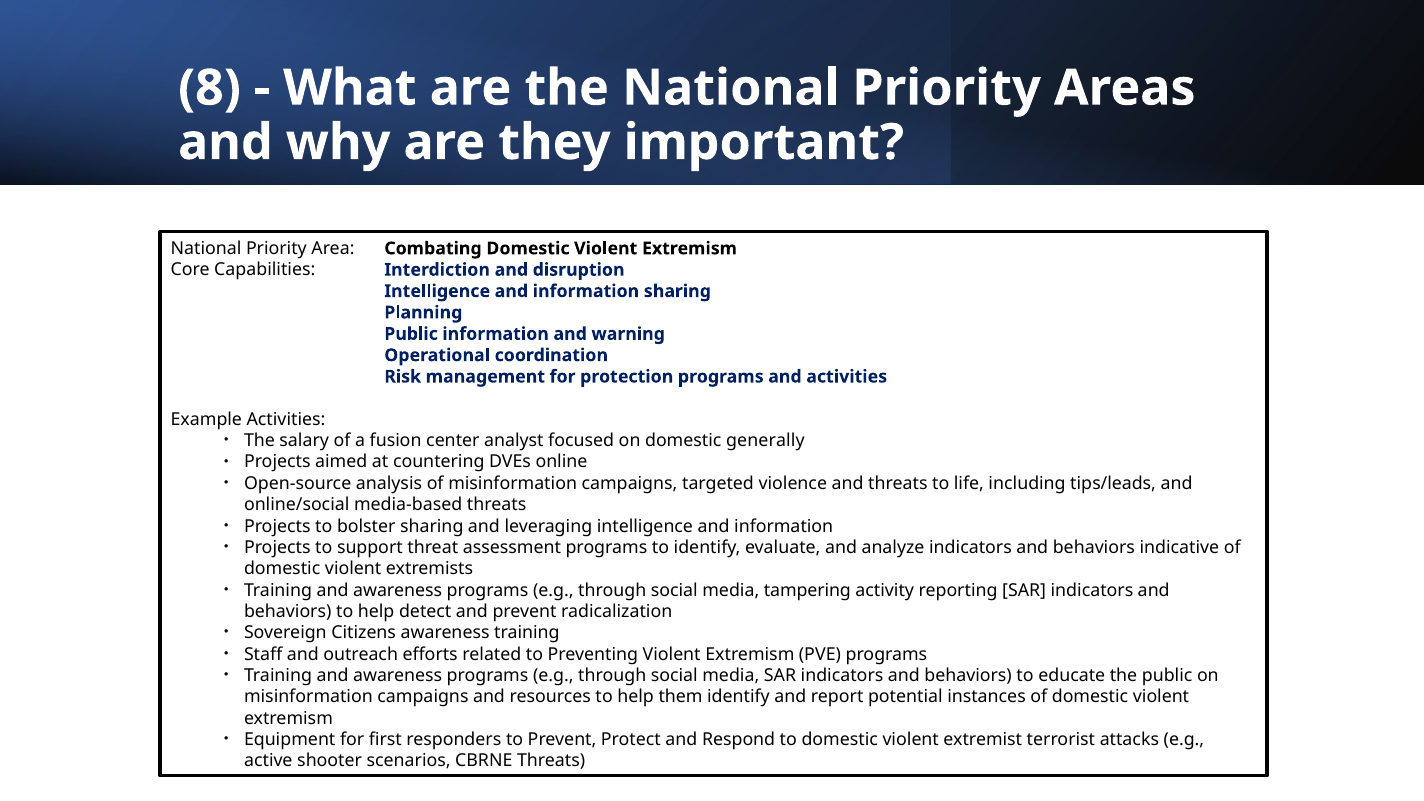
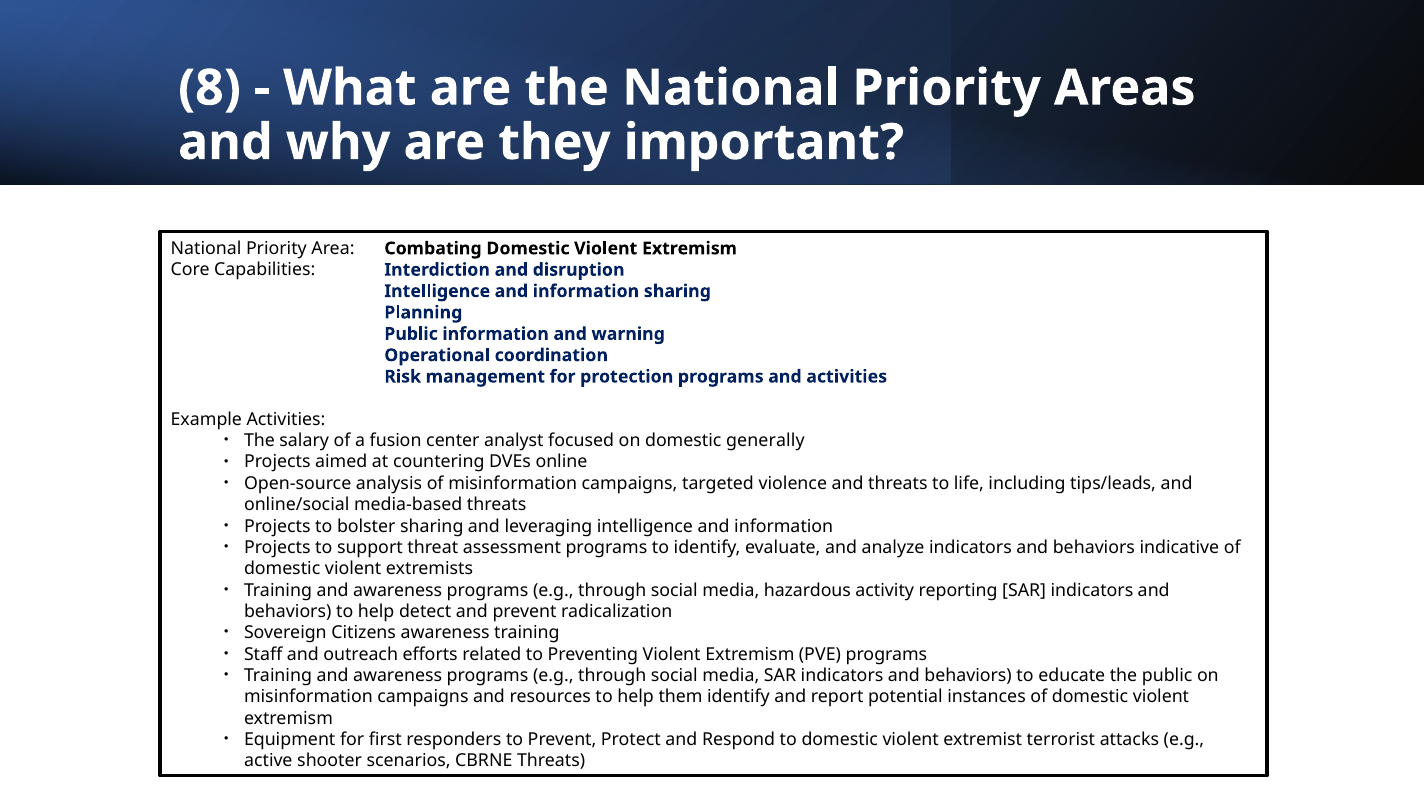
tampering: tampering -> hazardous (807, 590)
